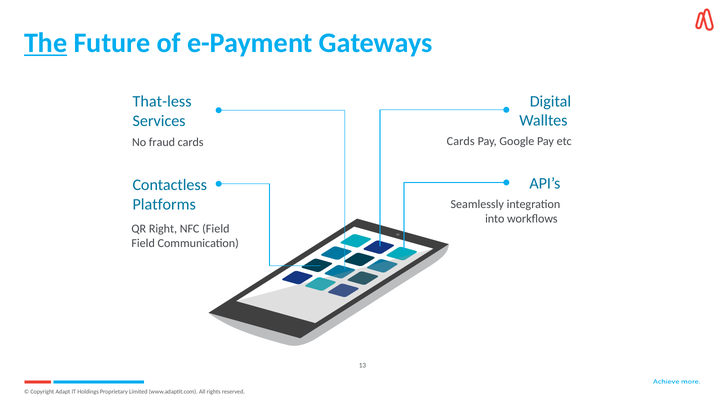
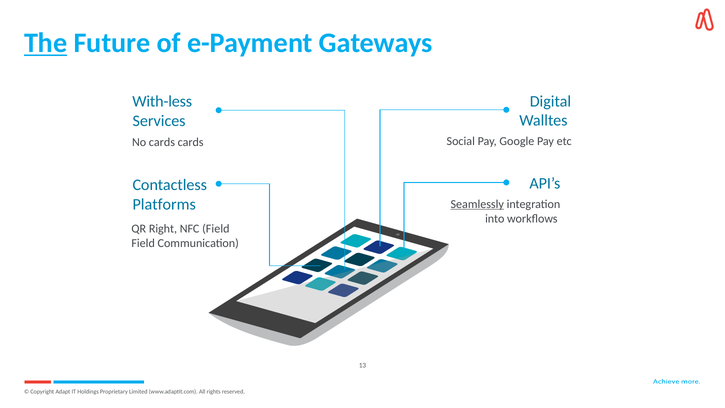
That-less: That-less -> With-less (162, 102)
Cards: Cards -> Social (461, 141)
No fraud: fraud -> cards (162, 142)
Seamlessly underline: none -> present (477, 204)
